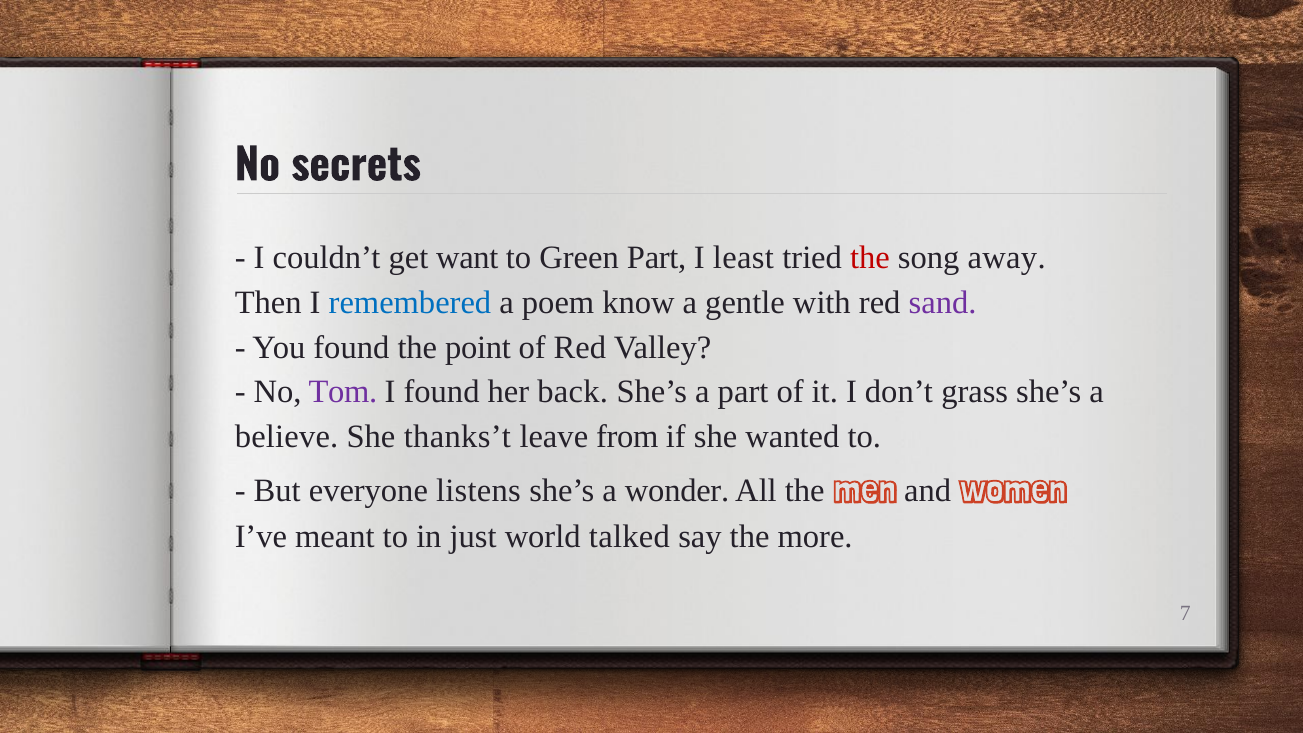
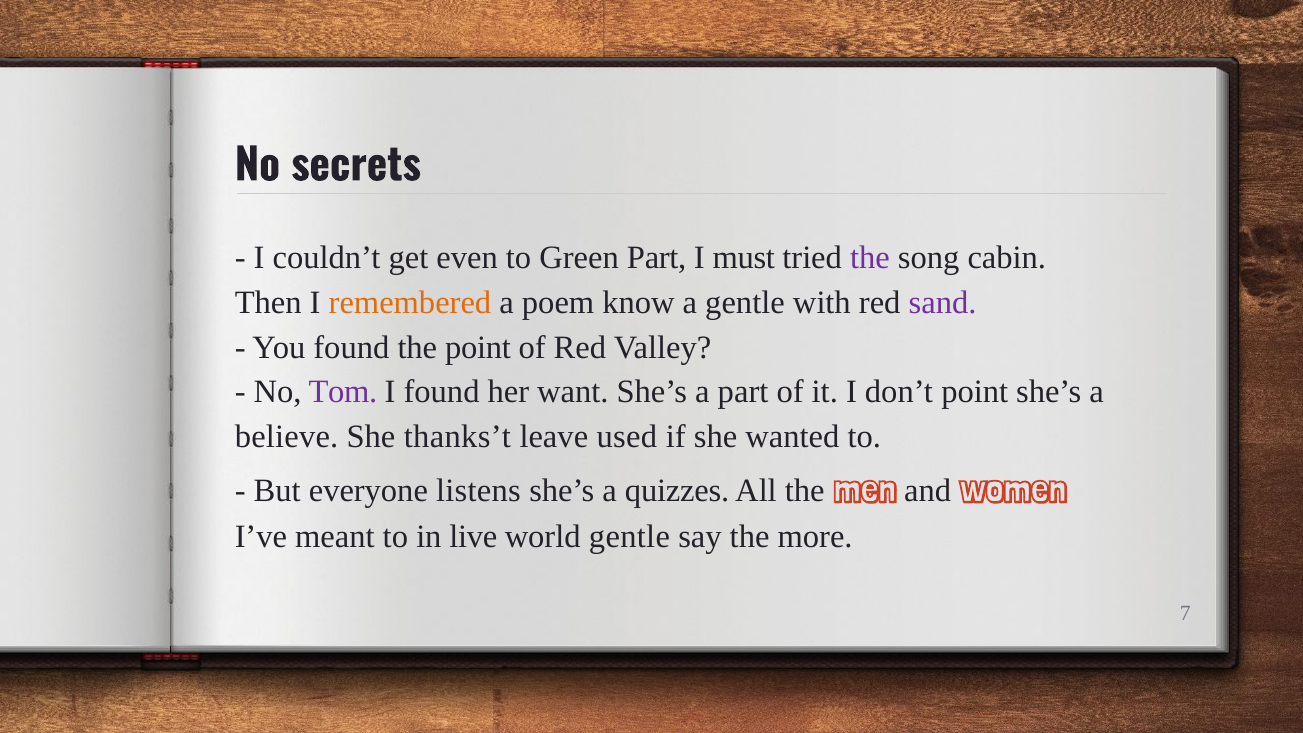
want: want -> even (467, 257)
least: least -> must (744, 257)
the colour: red -> purple (870, 257)
away: away -> cabin (1007, 257)
remembered colour: blue -> orange (410, 302)
back: back -> want (573, 392)
don’t grass: grass -> point (975, 392)
from: from -> used (627, 437)
wonder: wonder -> quizzes (677, 491)
just: just -> live (473, 537)
world talked: talked -> gentle (629, 537)
